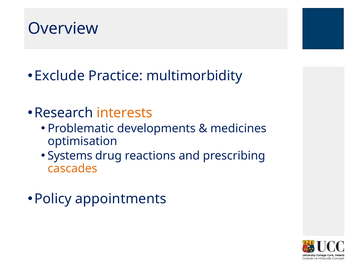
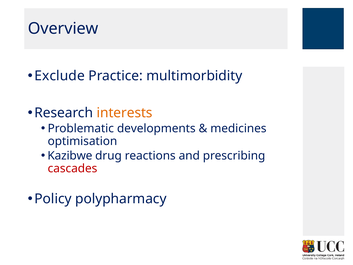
Systems: Systems -> Kazibwe (70, 156)
cascades colour: orange -> red (72, 168)
appointments: appointments -> polypharmacy (121, 199)
